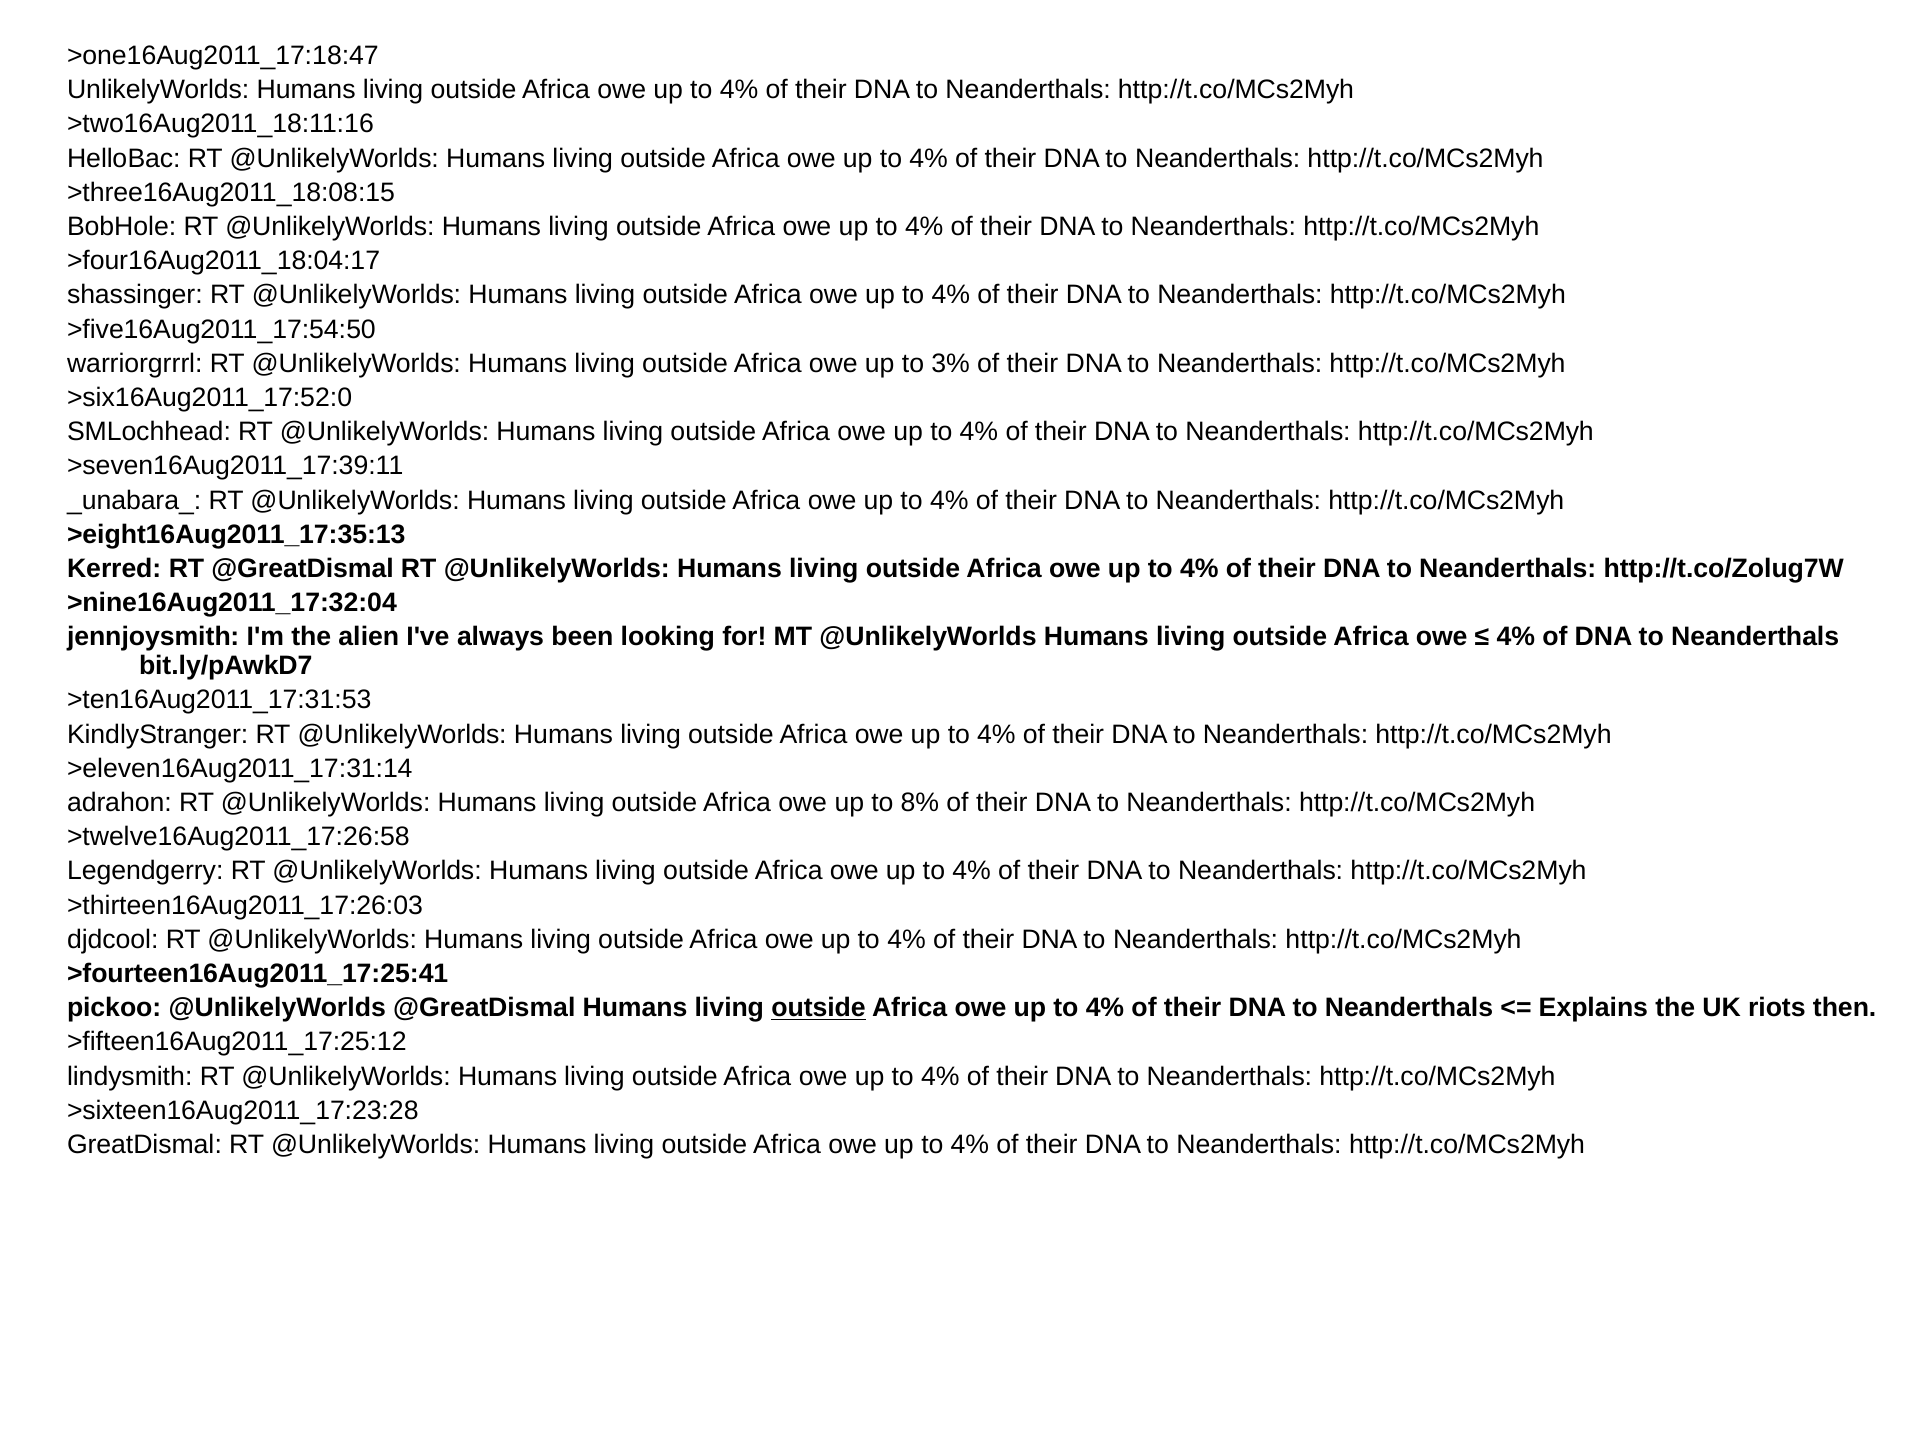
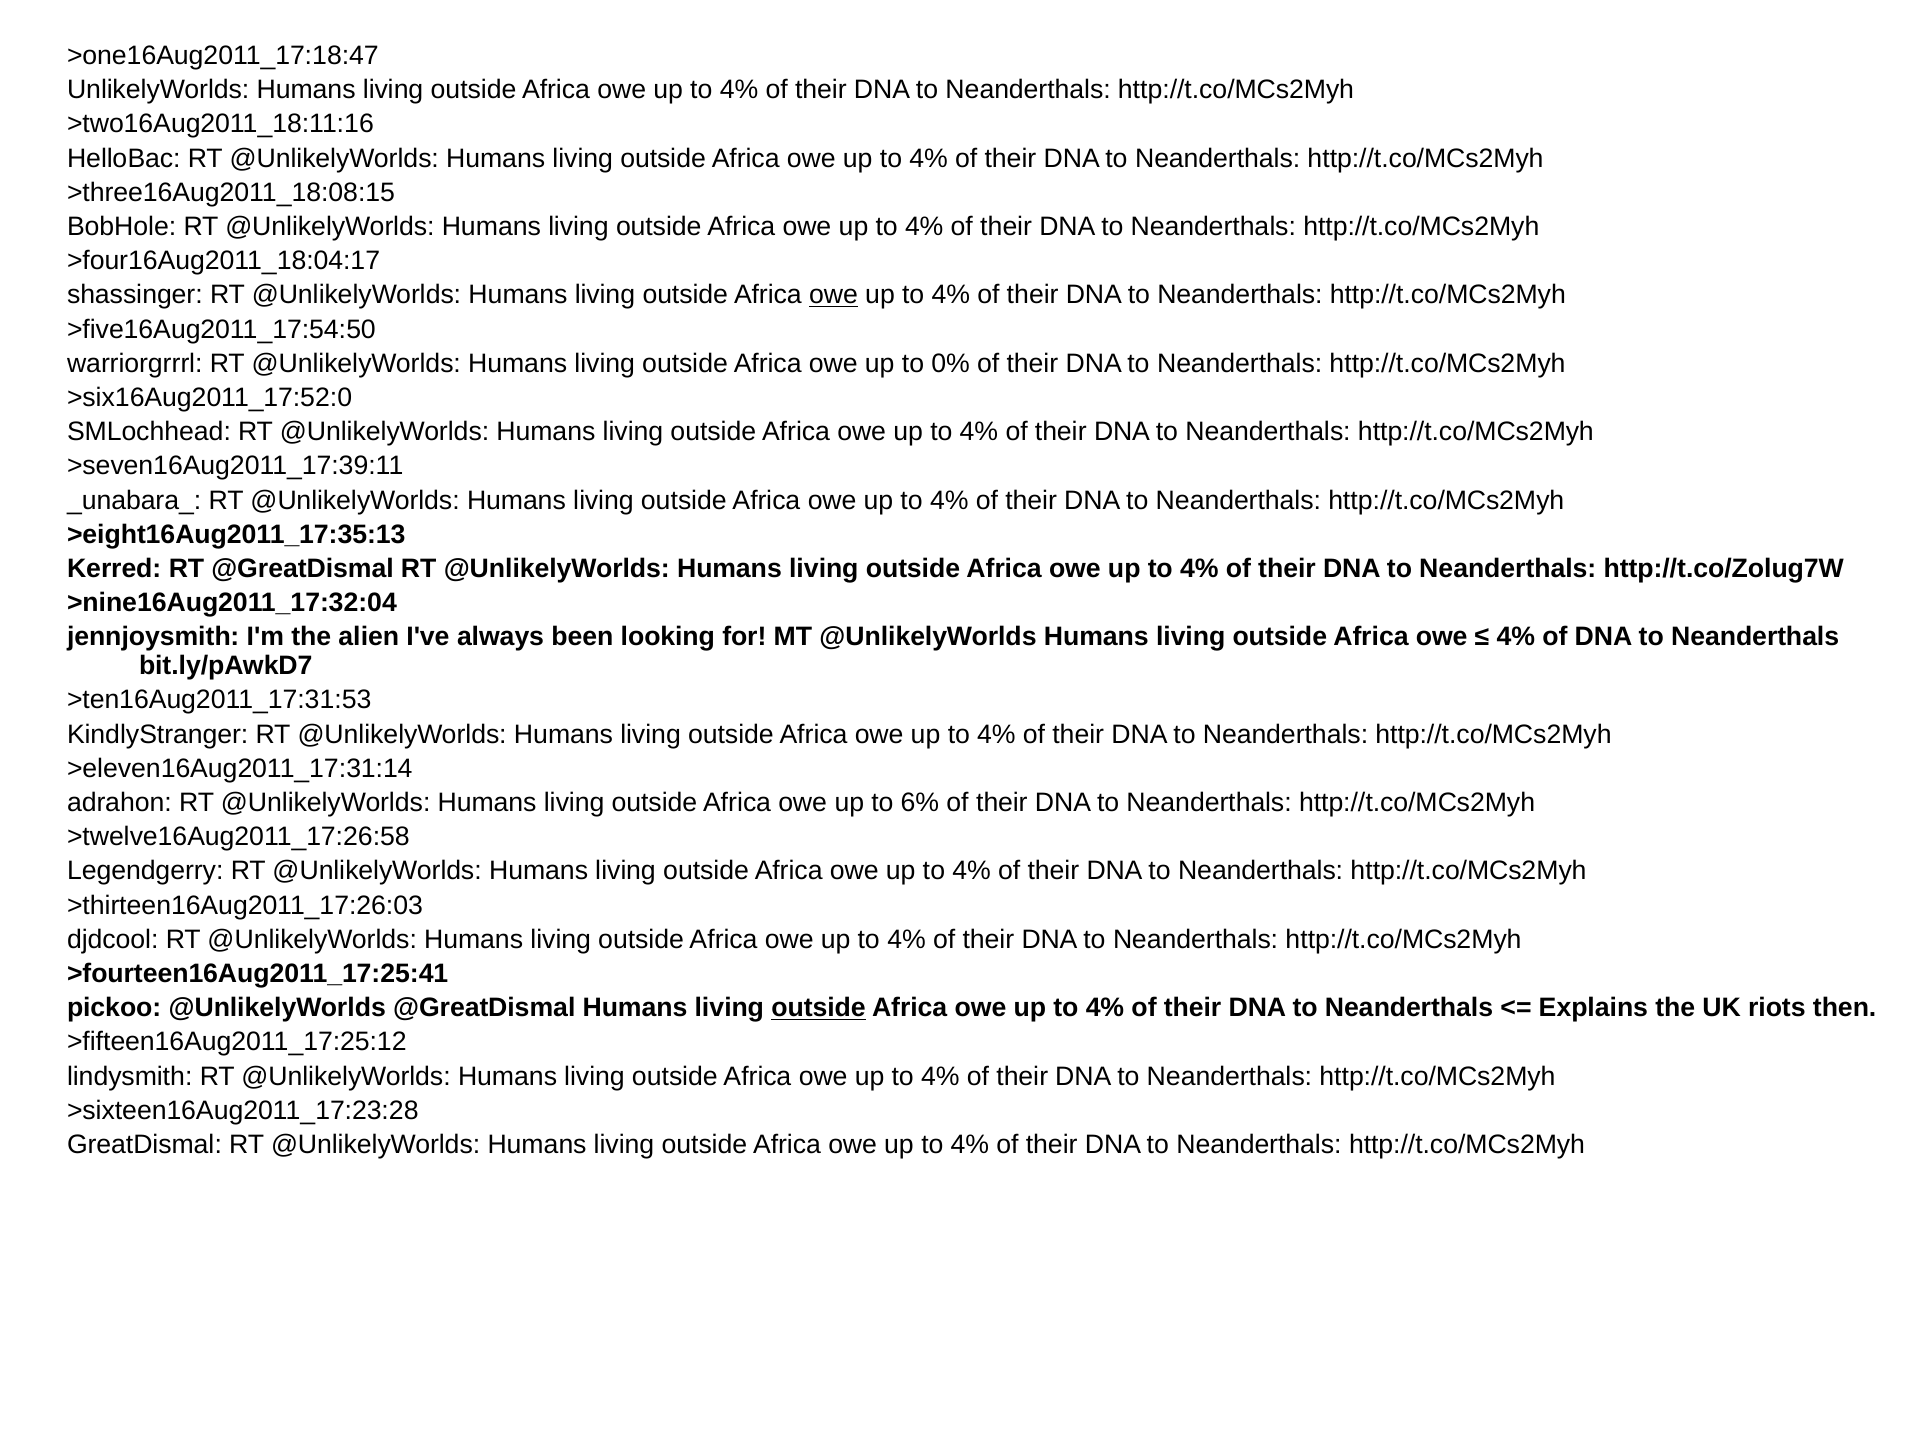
owe underline: none -> present (833, 295)
3%: 3% -> 0% (951, 364)
8%: 8% -> 6% (920, 803)
